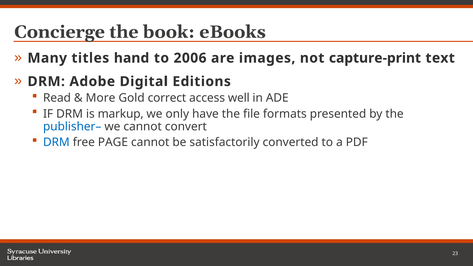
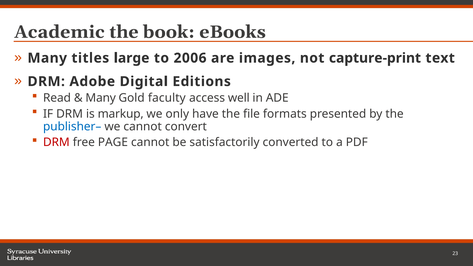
Concierge: Concierge -> Academic (59, 32)
hand: hand -> large (132, 58)
More: More -> Many (101, 98)
correct: correct -> faculty (167, 98)
DRM colour: blue -> red (56, 142)
